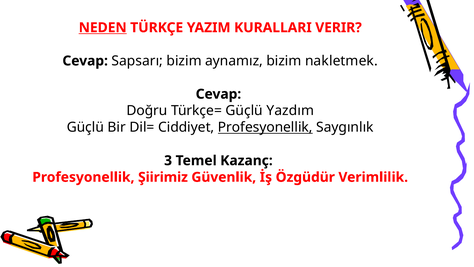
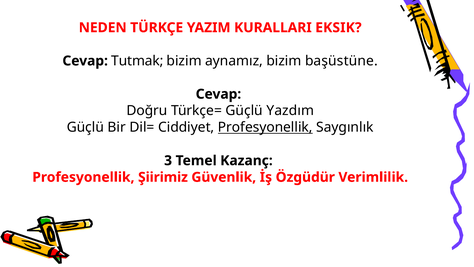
NEDEN underline: present -> none (103, 28)
VERIR: VERIR -> EKSIK (338, 28)
Sapsarı: Sapsarı -> Tutmak (137, 61)
nakletmek: nakletmek -> başüstüne (341, 61)
